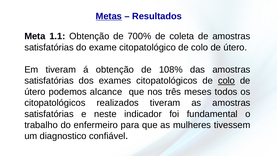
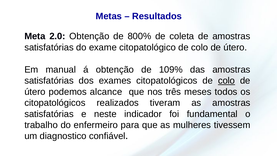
Metas underline: present -> none (109, 16)
1.1: 1.1 -> 2.0 (57, 36)
700%: 700% -> 800% (139, 36)
Em tiveram: tiveram -> manual (61, 69)
108%: 108% -> 109% (171, 69)
